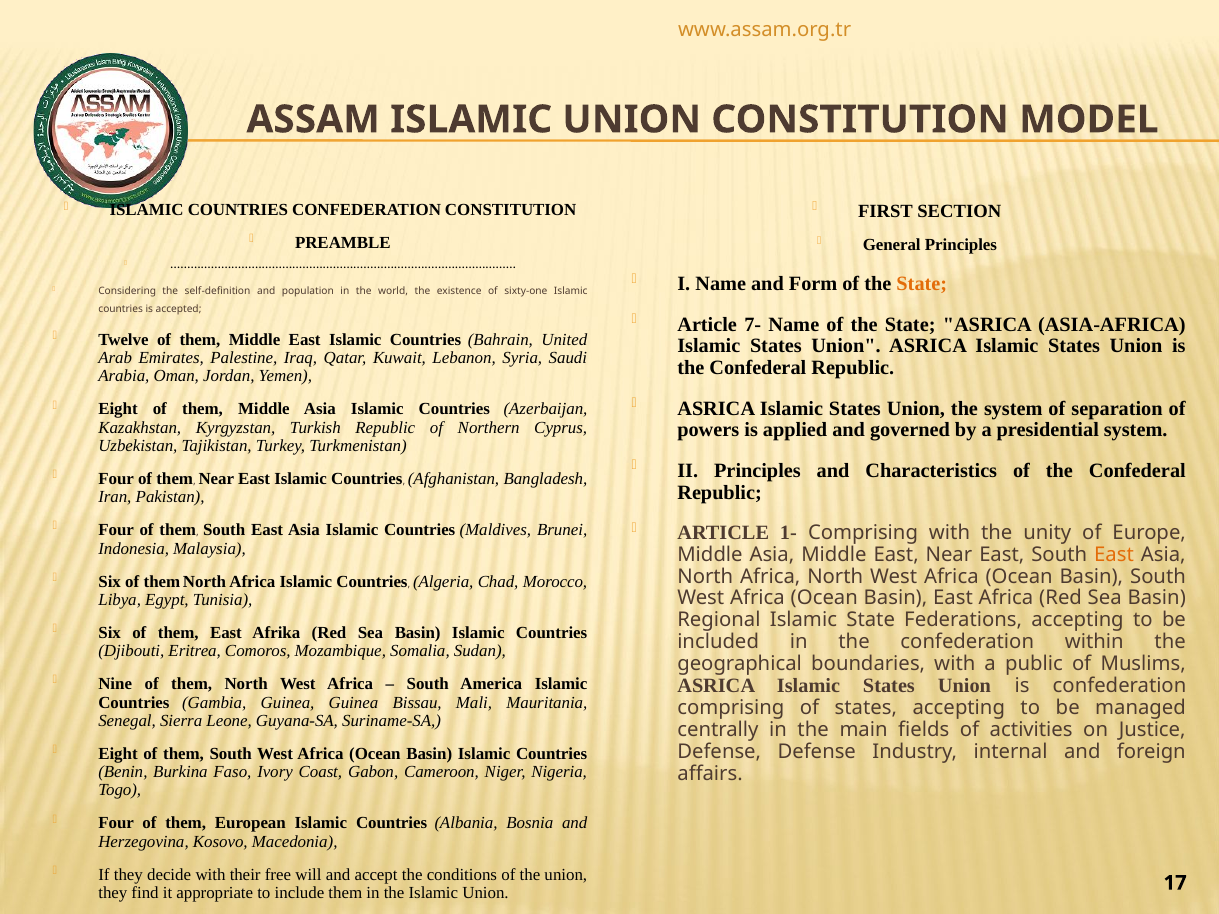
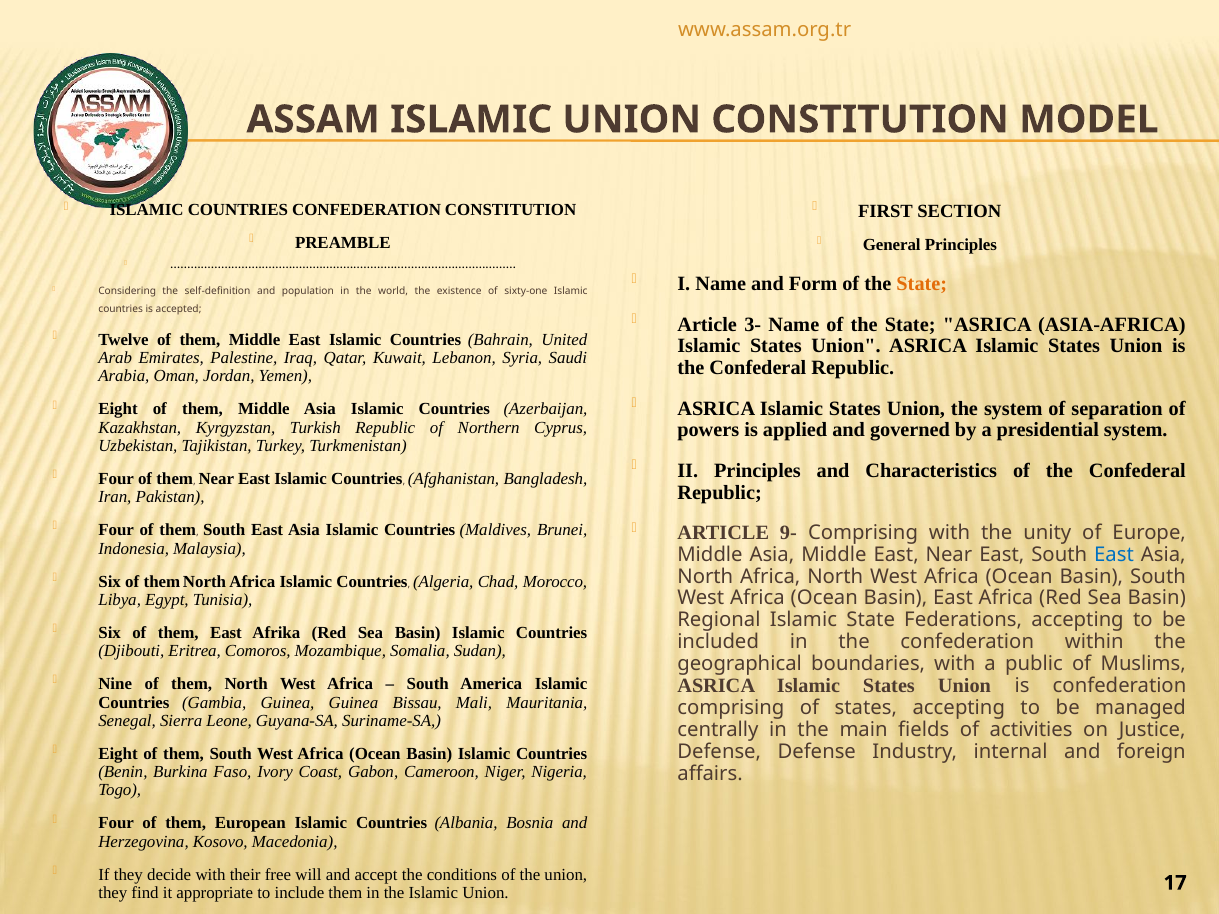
7-: 7- -> 3- (753, 324)
1-: 1- -> 9- (788, 533)
East colour: orange -> blue (1114, 555)
